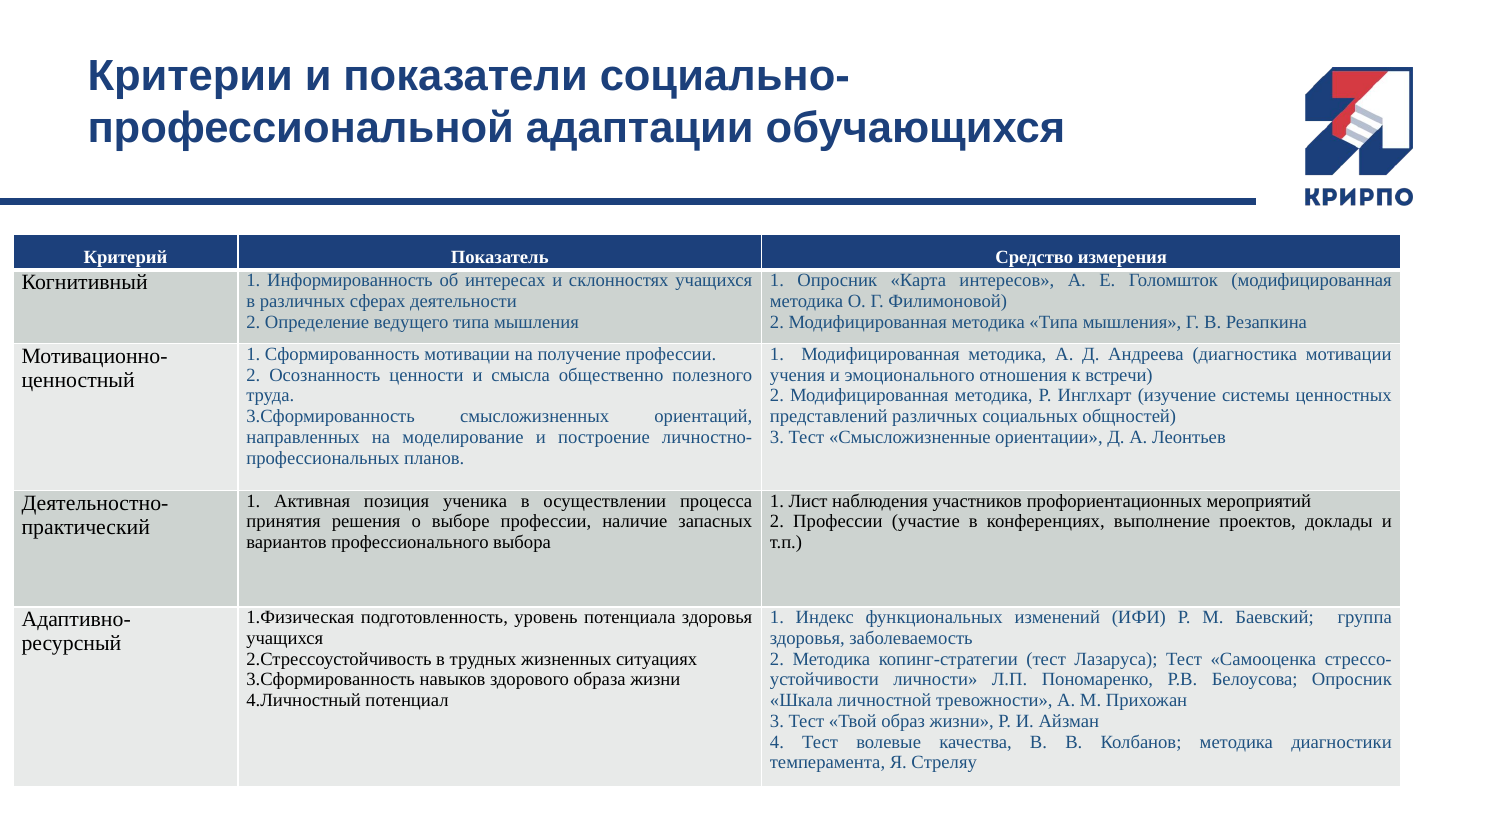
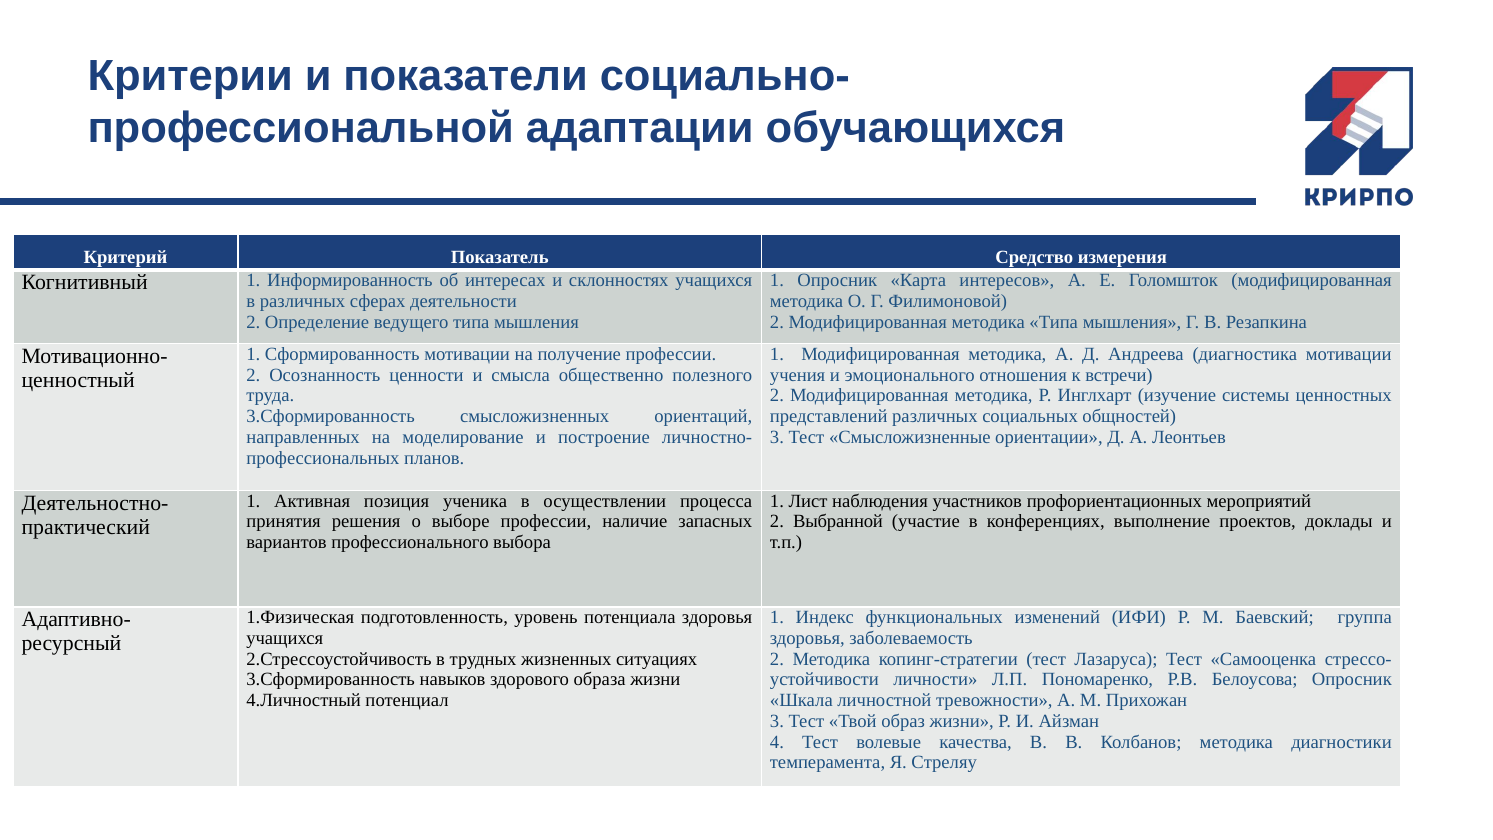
2 Профессии: Профессии -> Выбранной (838, 522)
